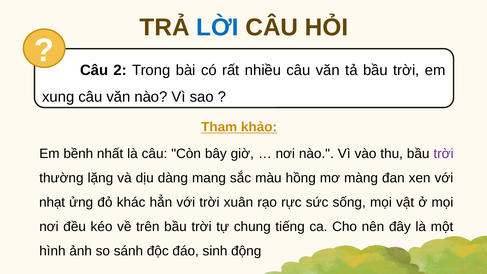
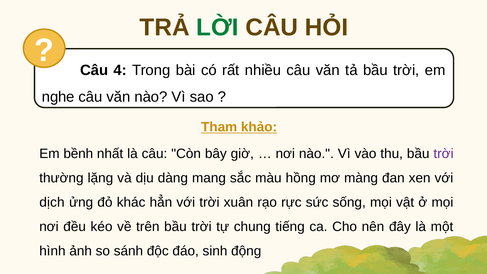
LỜI colour: blue -> green (218, 27)
2: 2 -> 4 (120, 70)
xung: xung -> nghe (58, 97)
nhạt: nhạt -> dịch (52, 202)
